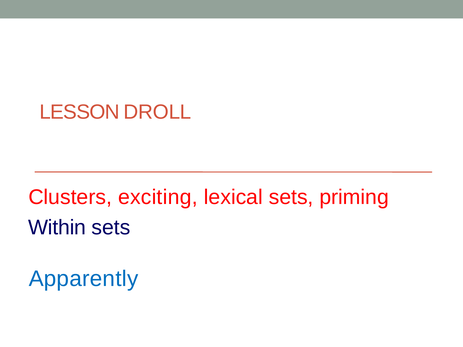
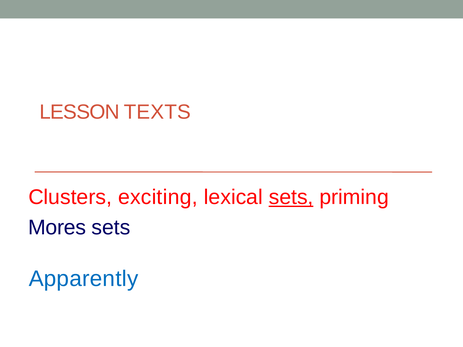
DROLL: DROLL -> TEXTS (157, 112)
sets underline: none -> present (291, 197)
Within: Within -> Mores (57, 228)
